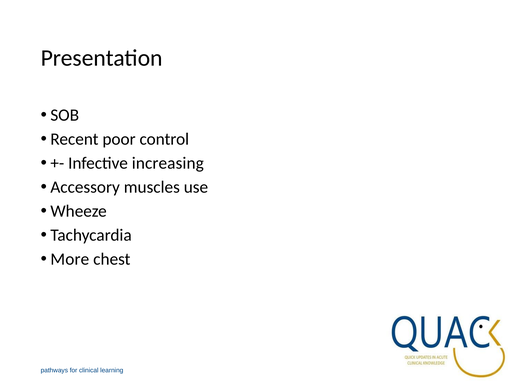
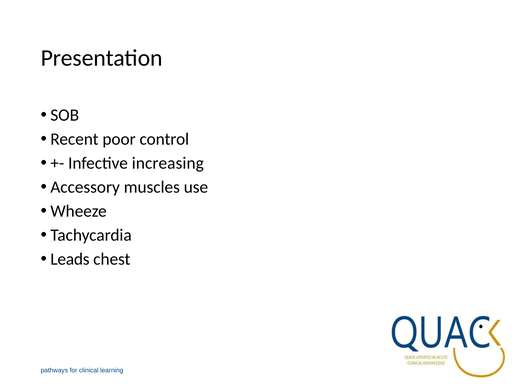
More: More -> Leads (70, 259)
